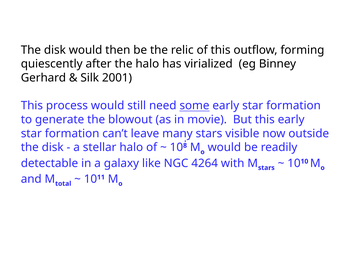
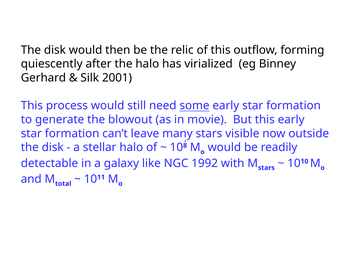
4264: 4264 -> 1992 (205, 163)
